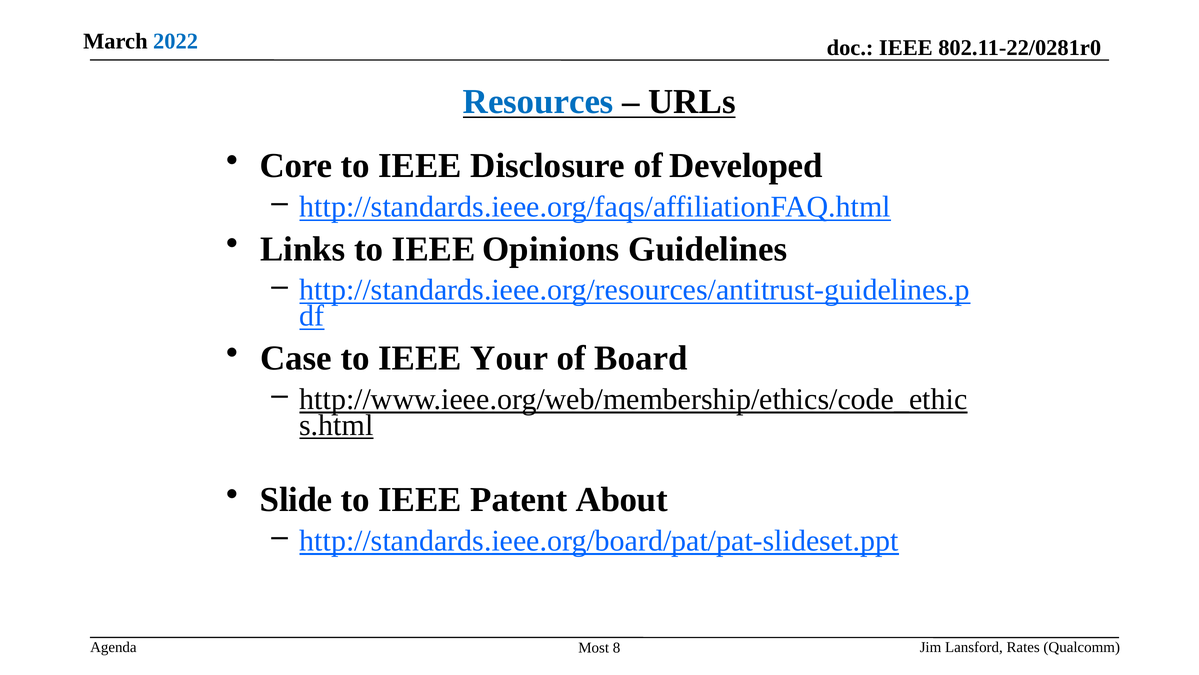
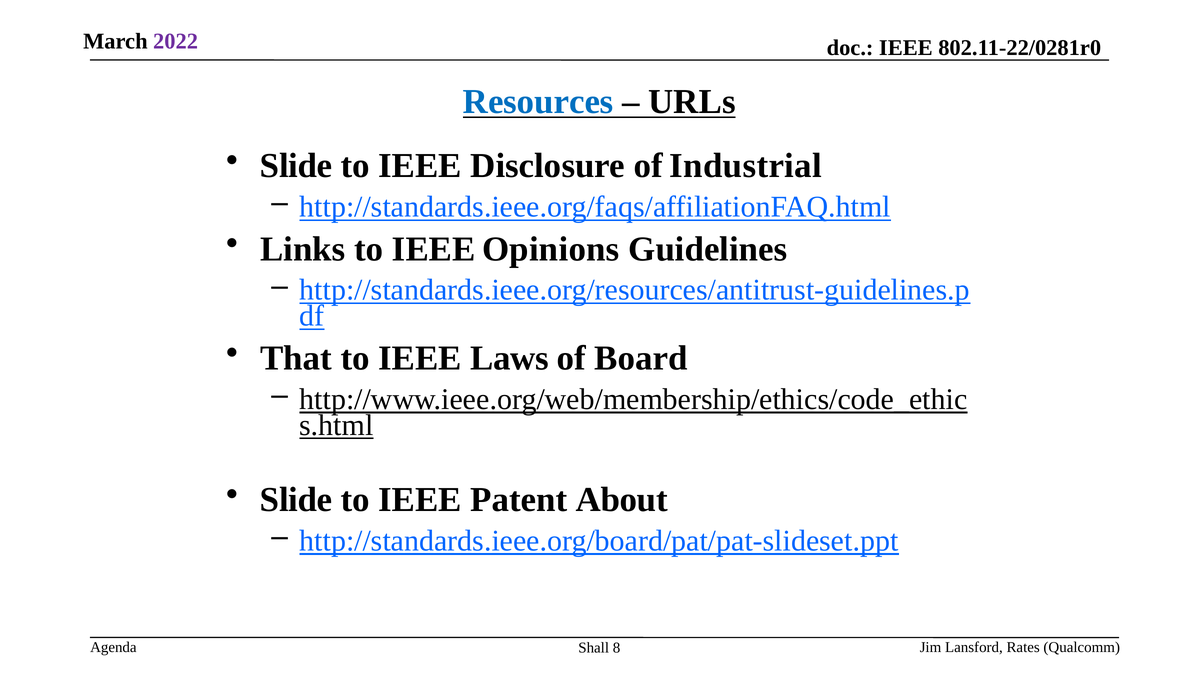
2022 colour: blue -> purple (176, 41)
Core: Core -> Slide (296, 166)
Developed: Developed -> Industrial (746, 166)
Case: Case -> That (296, 358)
Your: Your -> Laws (509, 358)
Most: Most -> Shall (594, 647)
